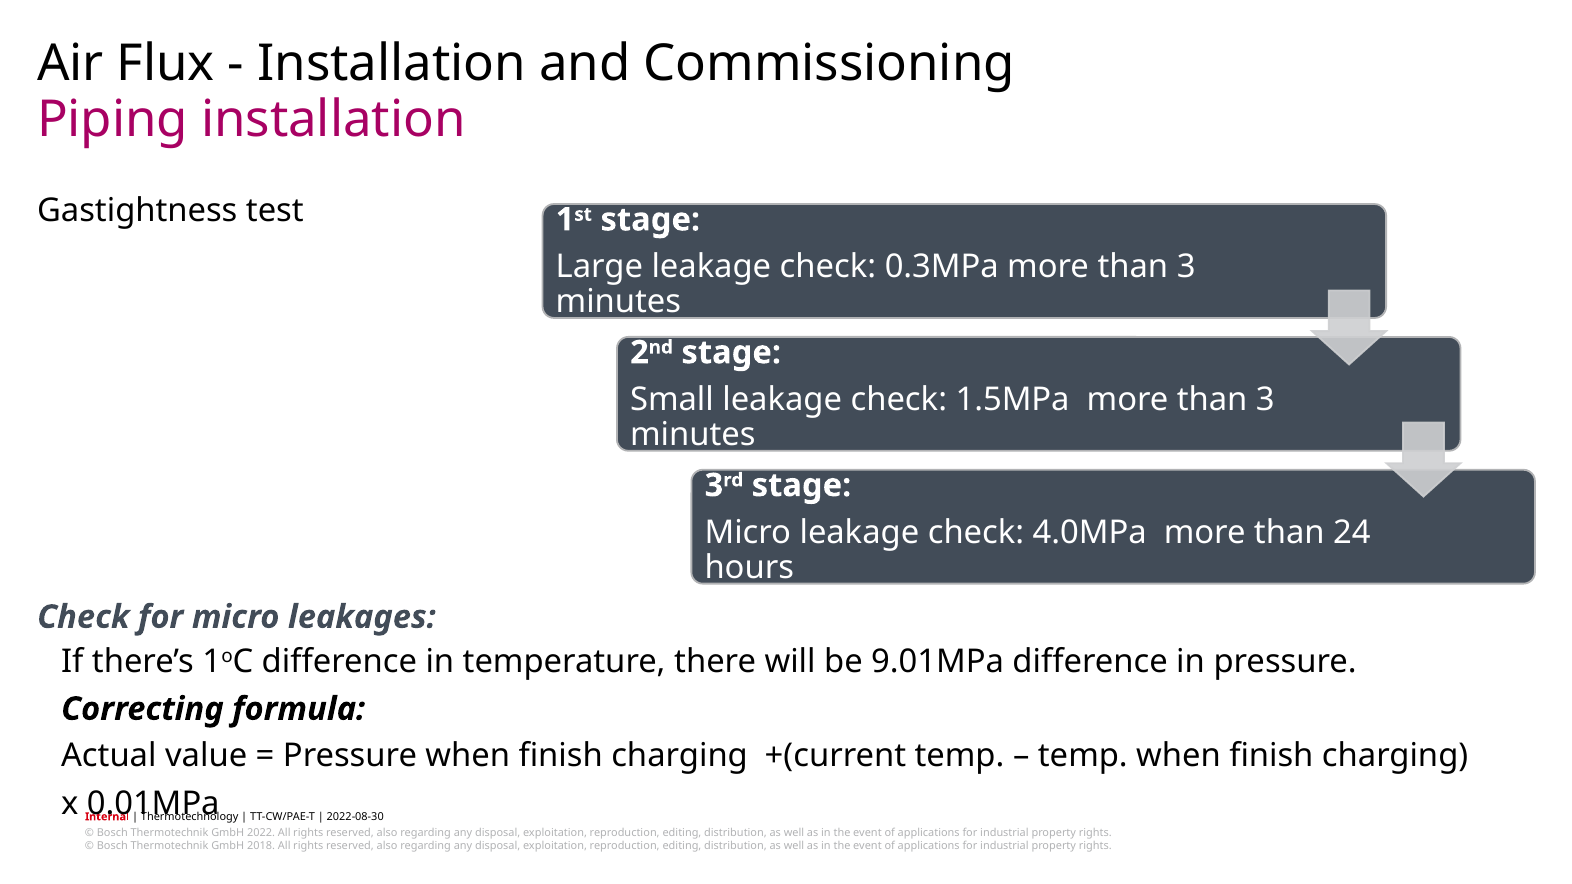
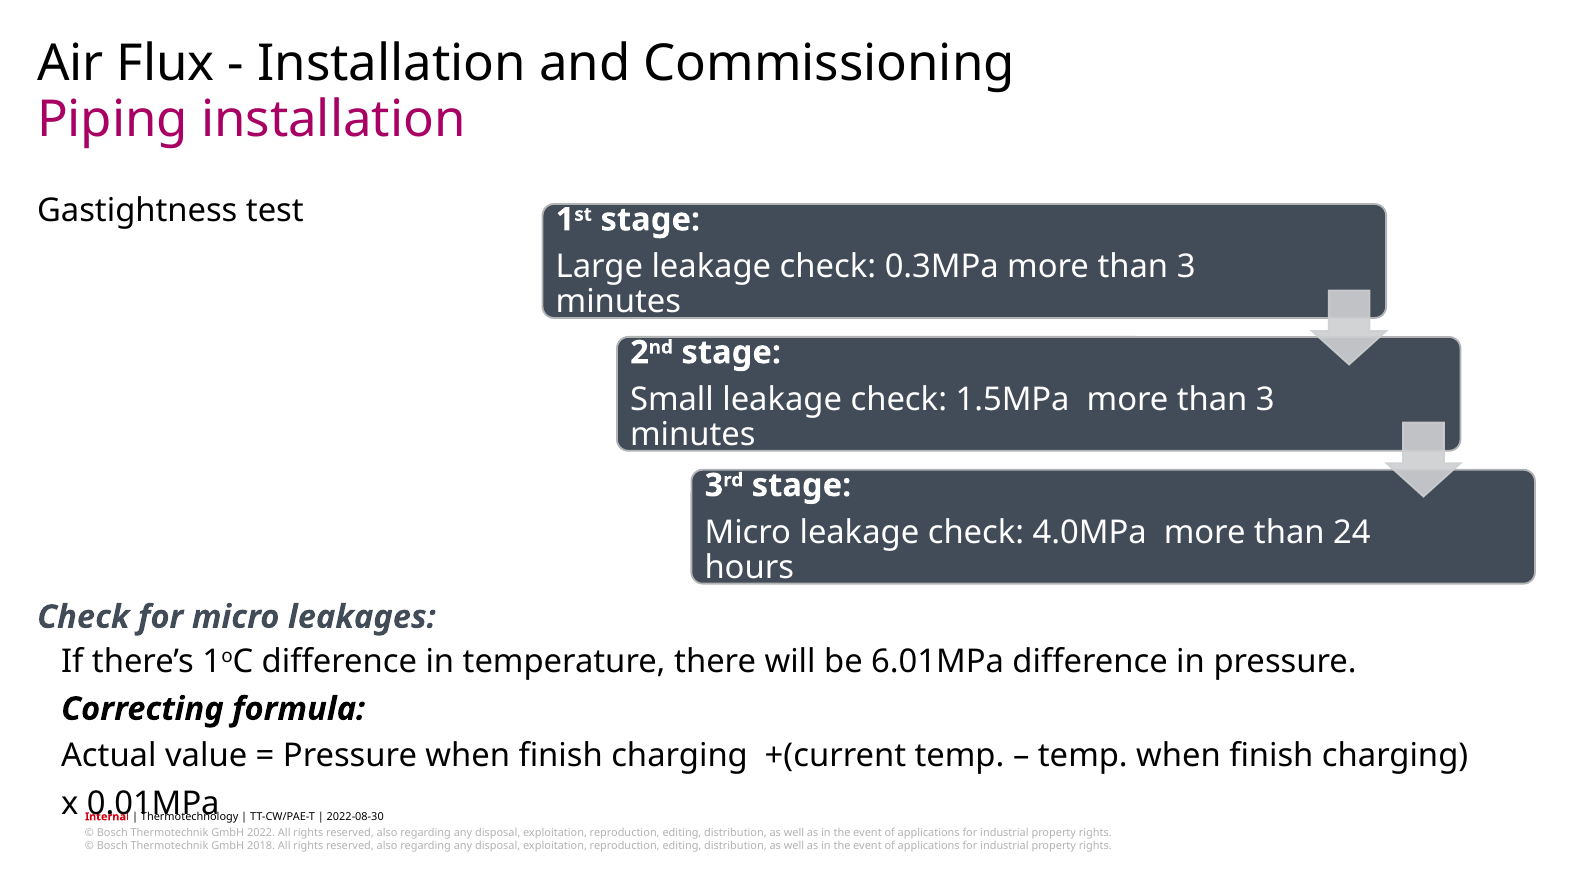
9.01MPa: 9.01MPa -> 6.01MPa (938, 662)
